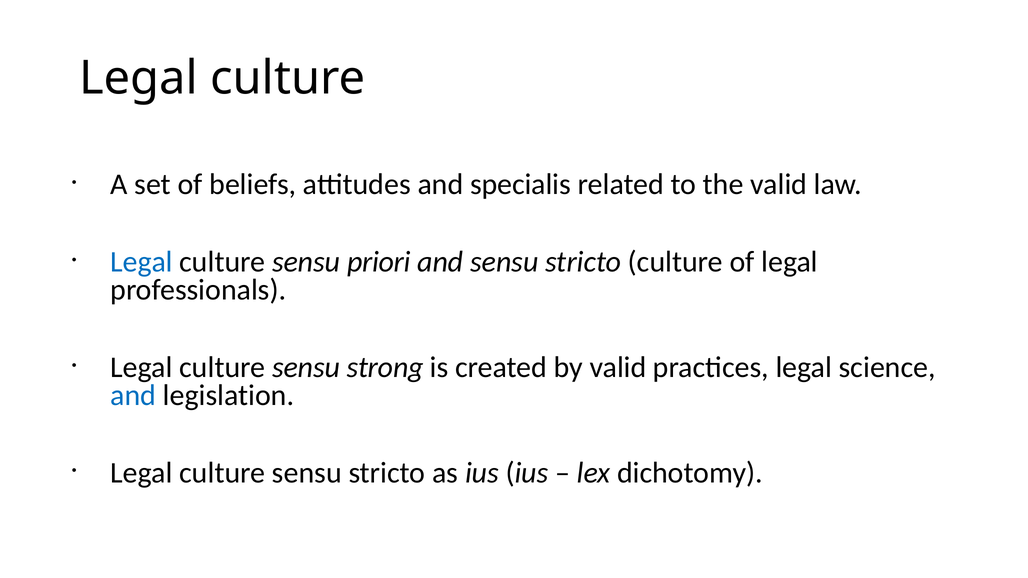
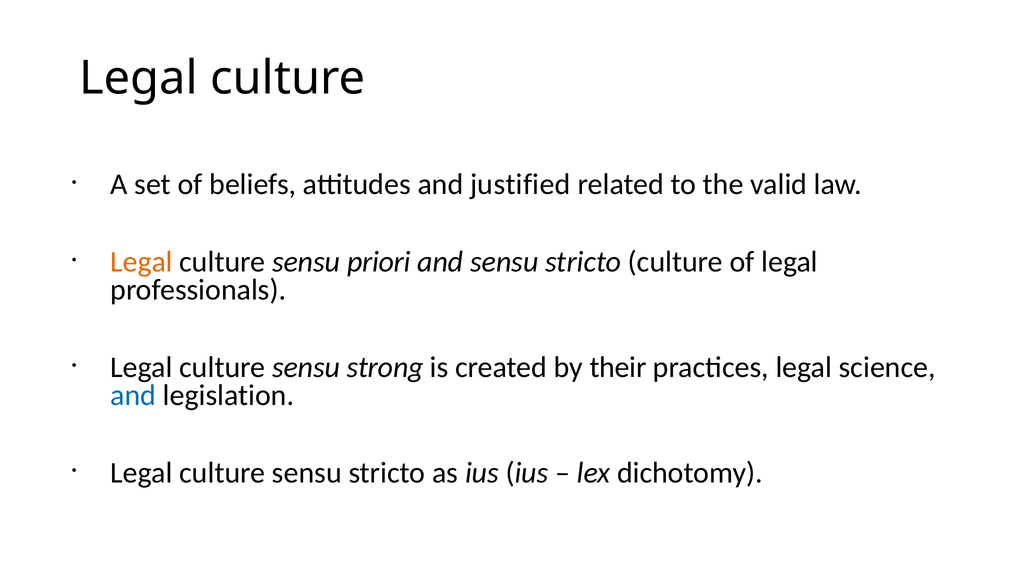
specialis: specialis -> justified (520, 185)
Legal colour: blue -> orange (142, 262)
by valid: valid -> their (618, 368)
